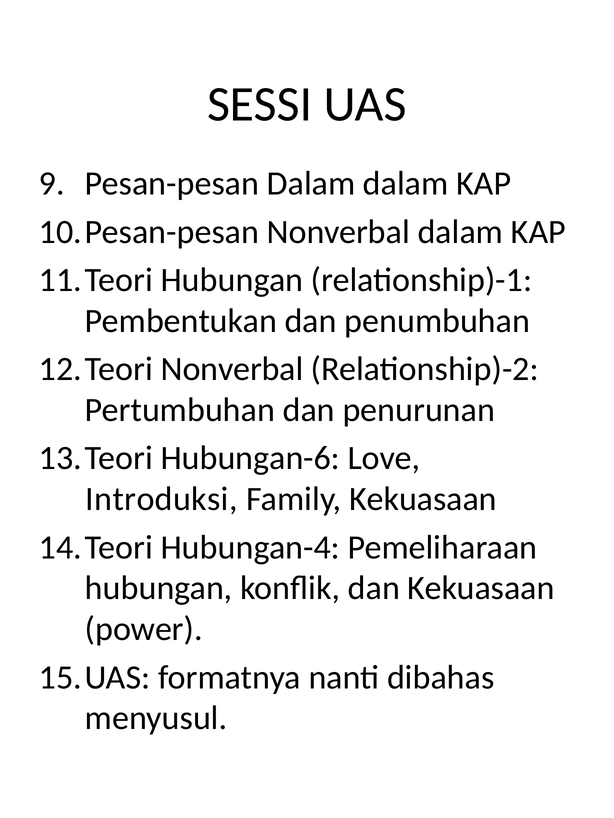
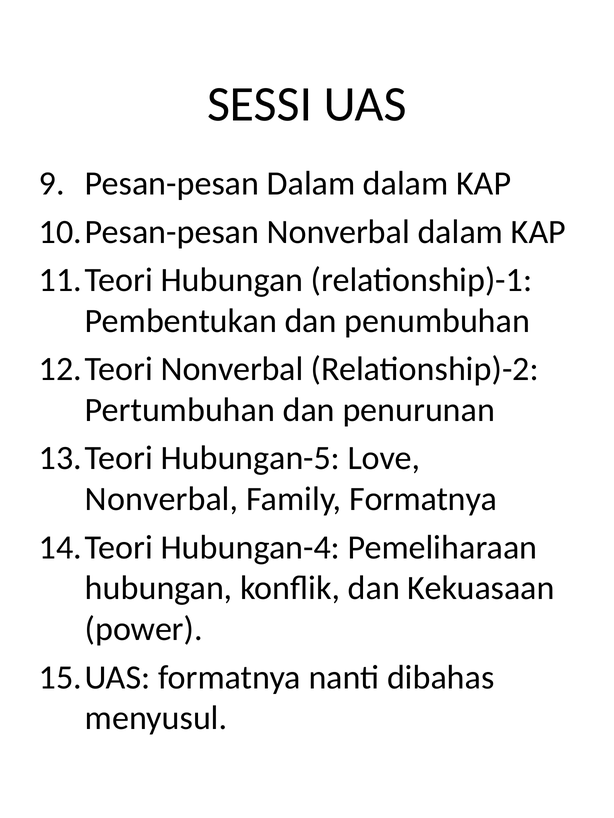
Hubungan-6: Hubungan-6 -> Hubungan-5 (250, 459)
Introduksi: Introduksi -> Nonverbal (162, 500)
Family Kekuasaan: Kekuasaan -> Formatnya (423, 500)
